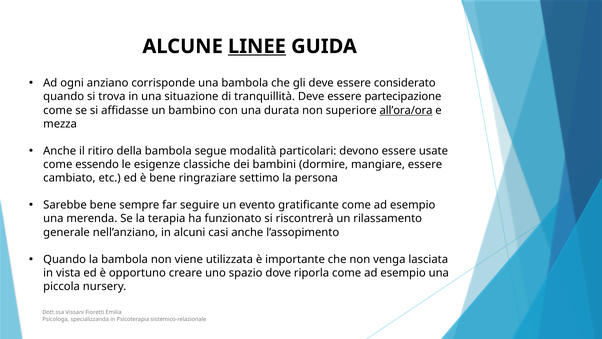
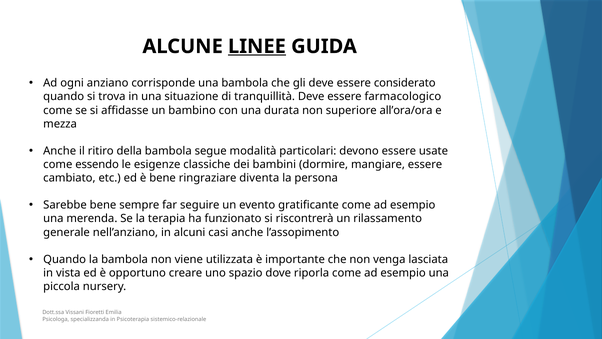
partecipazione: partecipazione -> farmacologico (403, 97)
all’ora/ora underline: present -> none (406, 110)
settimo: settimo -> diventa (259, 178)
